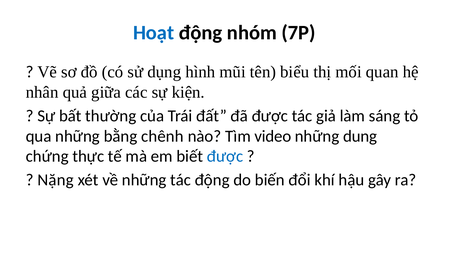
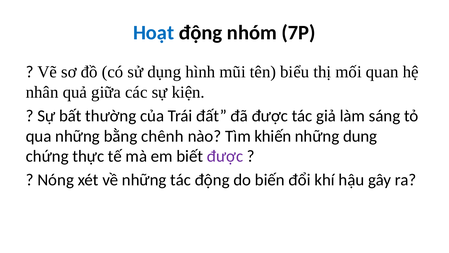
video: video -> khiến (273, 136)
được colour: blue -> purple (225, 156)
Nặng: Nặng -> Nóng (56, 180)
